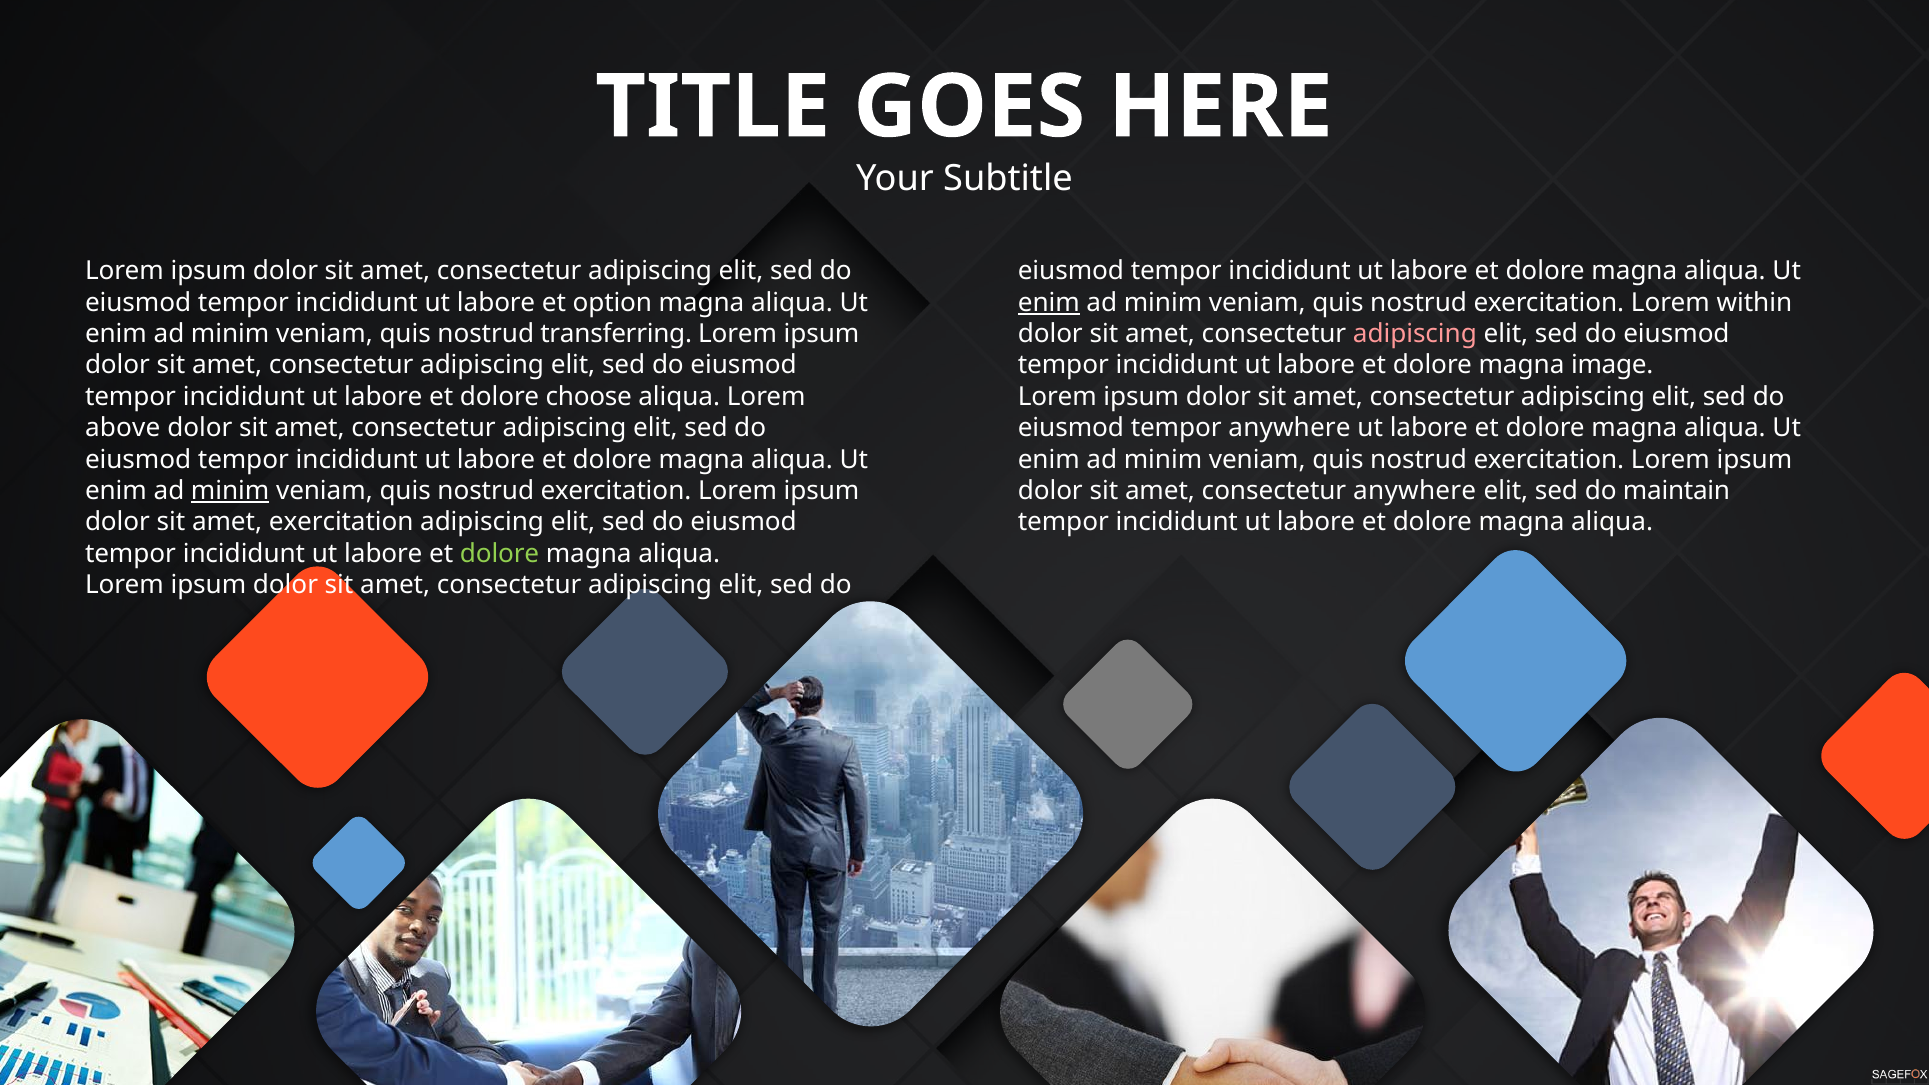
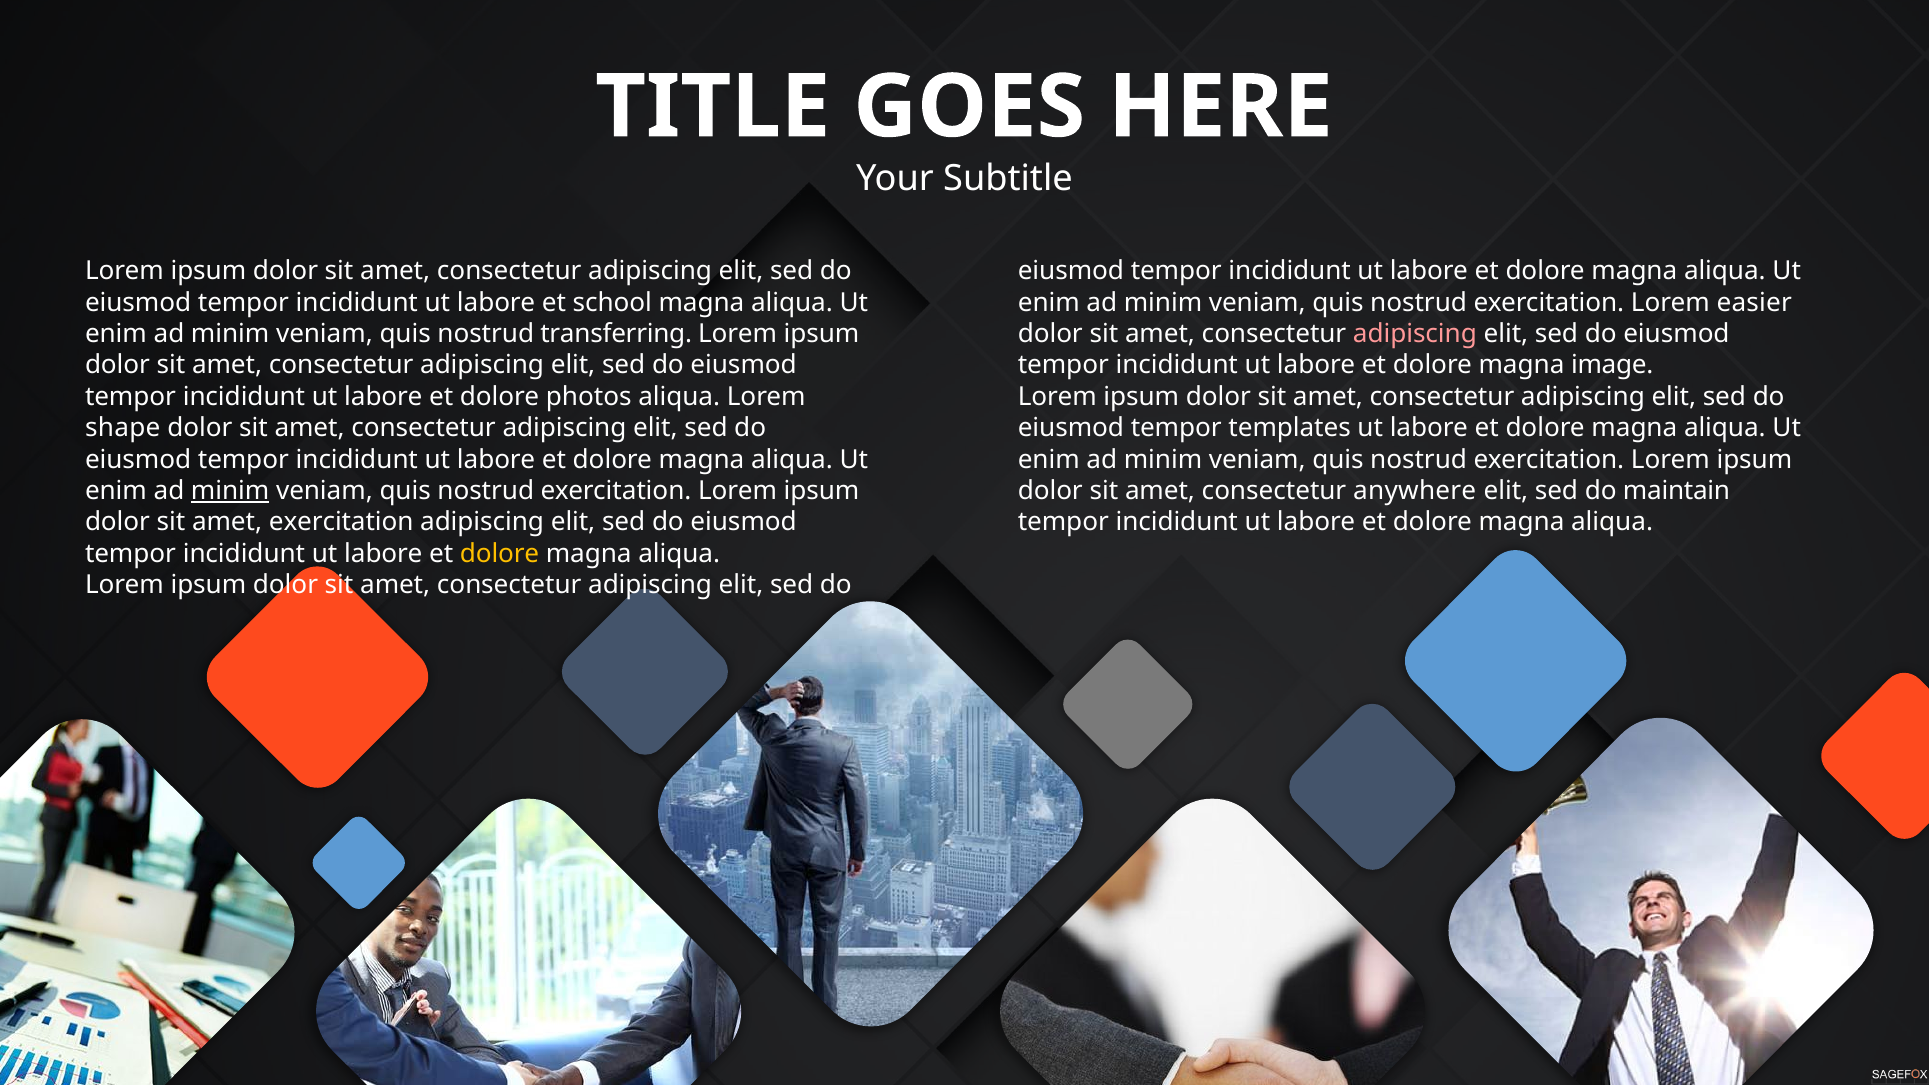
option: option -> school (612, 303)
enim underline: present -> none (1049, 303)
within: within -> easier (1754, 303)
choose: choose -> photos (589, 397)
above: above -> shape (123, 428)
tempor anywhere: anywhere -> templates (1290, 428)
dolore colour: light green -> yellow (500, 554)
